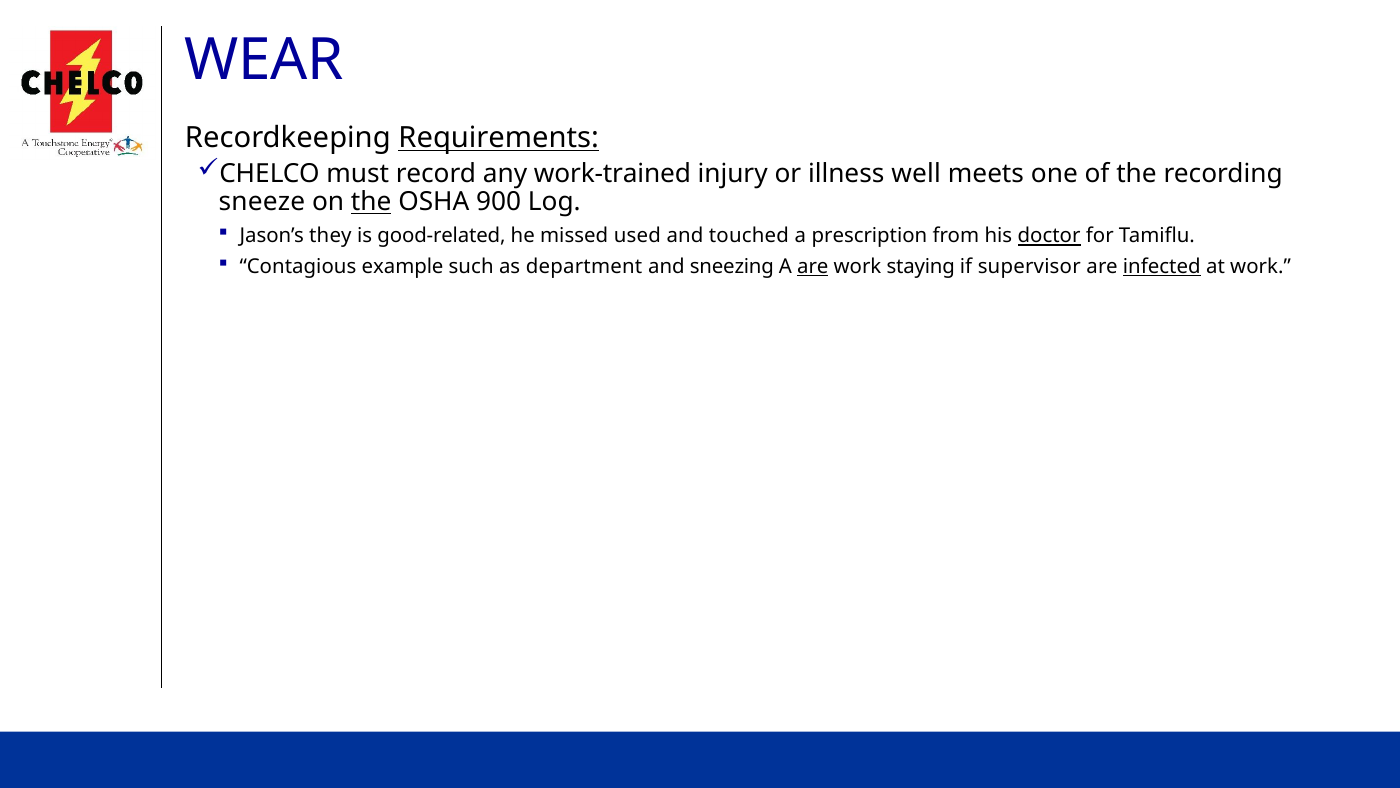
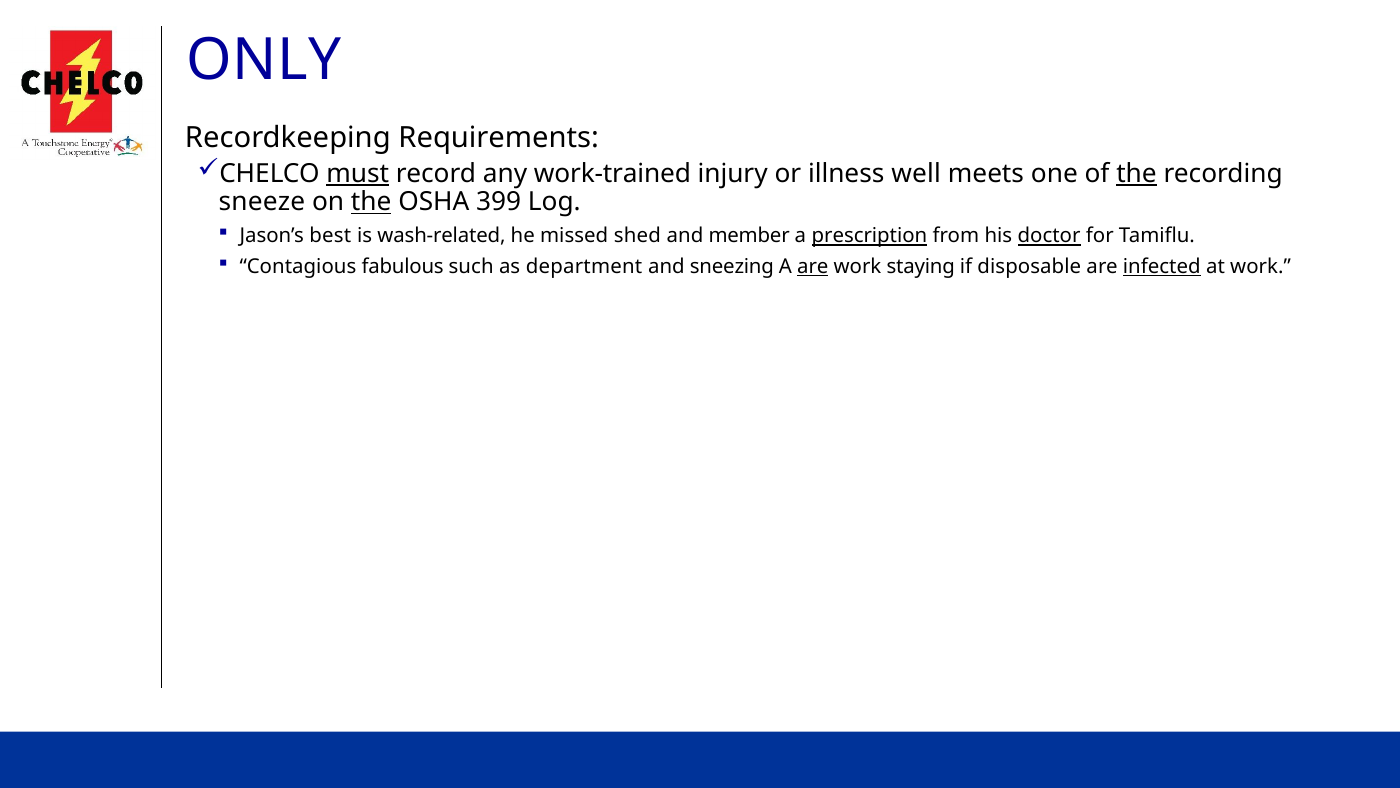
WEAR: WEAR -> ONLY (264, 60)
Requirements underline: present -> none (499, 138)
must underline: none -> present (358, 174)
the underline: none -> present (1136, 174)
900: 900 -> 399 (499, 202)
they: they -> best (330, 236)
good-related: good-related -> wash-related (442, 236)
used: used -> shed (637, 236)
touched: touched -> member (749, 236)
prescription underline: none -> present (869, 236)
example: example -> fabulous (403, 267)
supervisor: supervisor -> disposable (1029, 267)
